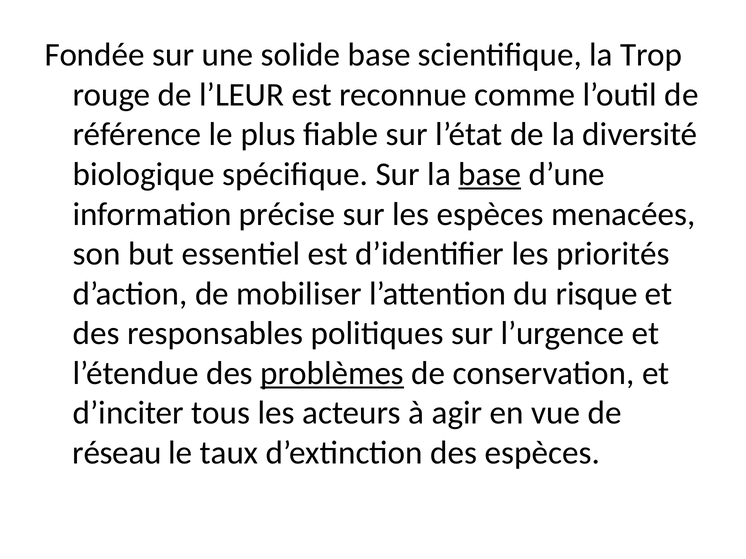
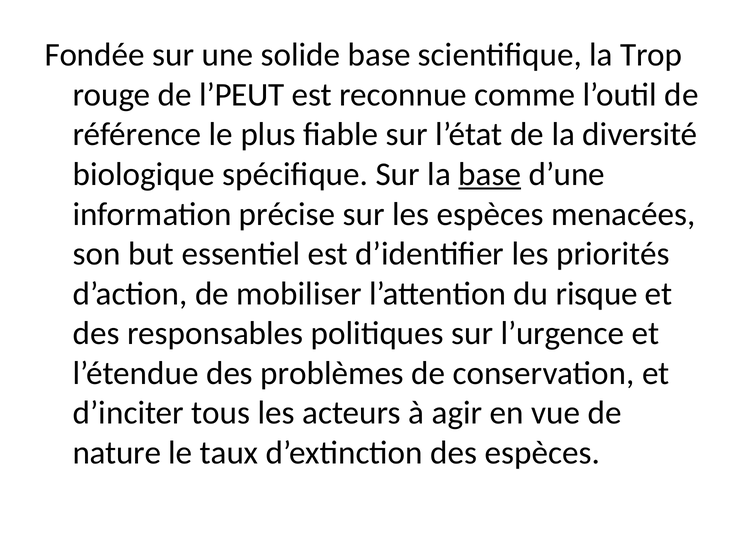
l’LEUR: l’LEUR -> l’PEUT (242, 95)
problèmes underline: present -> none (332, 373)
réseau: réseau -> nature (117, 453)
